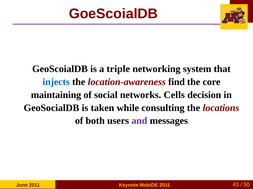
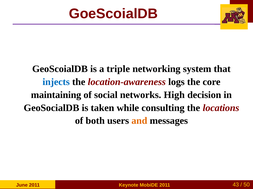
find: find -> logs (176, 82)
Cells: Cells -> High (174, 95)
and colour: purple -> orange (139, 121)
